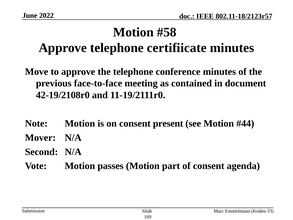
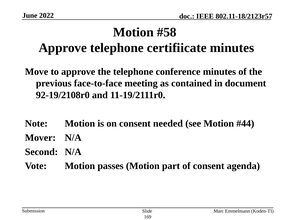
42-19/2108r0: 42-19/2108r0 -> 92-19/2108r0 (63, 95)
present: present -> needed (168, 123)
